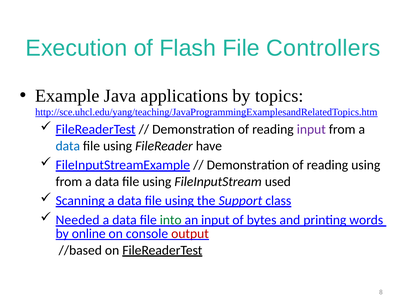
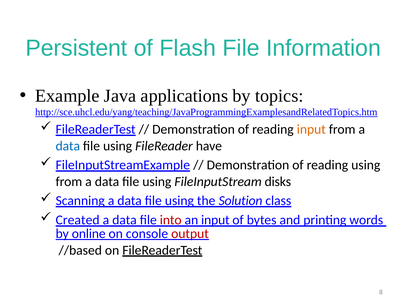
Execution: Execution -> Persistent (76, 48)
Controllers: Controllers -> Information (324, 48)
input colour: purple -> orange (311, 129)
used: used -> disks (278, 181)
Support: Support -> Solution (241, 200)
Needed: Needed -> Created (78, 219)
into colour: green -> red (171, 219)
